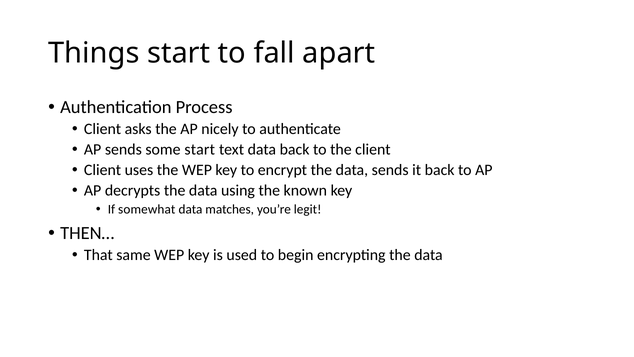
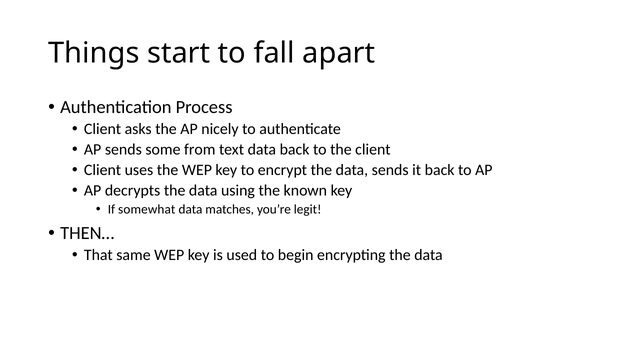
some start: start -> from (200, 149)
